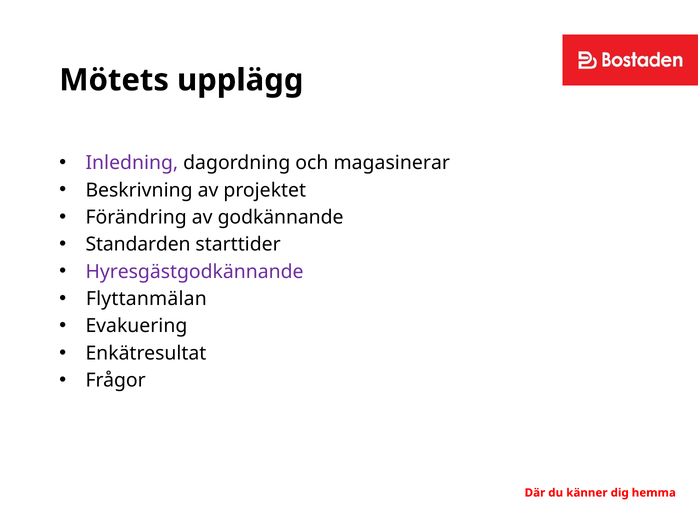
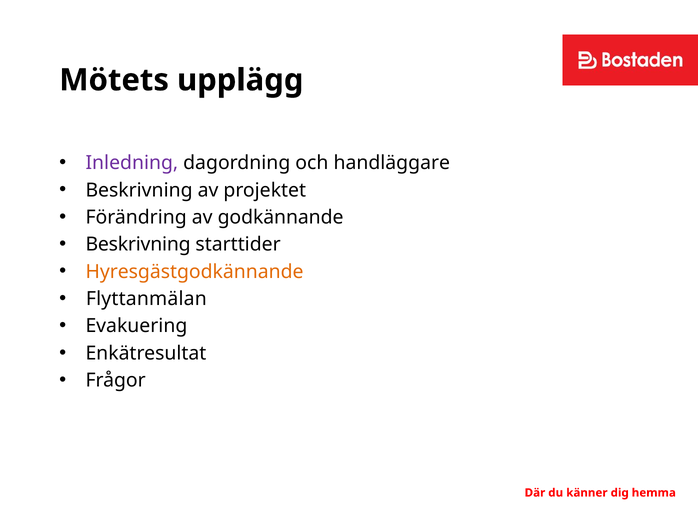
magasinerar: magasinerar -> handläggare (392, 163)
Standarden: Standarden -> Beskrivning (138, 244)
Hyresgästgodkännande colour: purple -> orange (195, 271)
